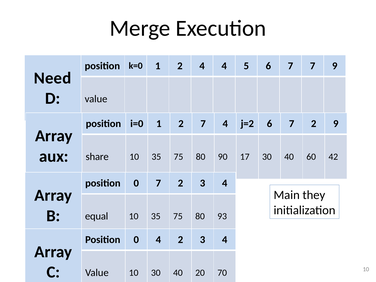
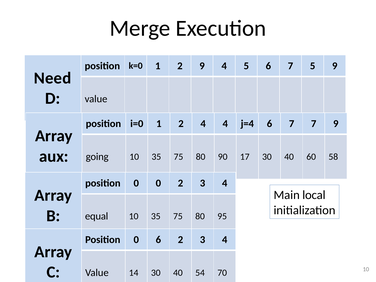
2 4: 4 -> 9 (202, 66)
7 7: 7 -> 5 (313, 66)
2 7: 7 -> 4 (203, 124)
j=2: j=2 -> j=4 (247, 124)
6 7 2: 2 -> 7 (314, 124)
share: share -> going (97, 157)
42: 42 -> 58 (333, 157)
0 7: 7 -> 0 (158, 183)
they: they -> local (314, 195)
93: 93 -> 95 (222, 216)
0 4: 4 -> 6 (158, 240)
Value 10: 10 -> 14 (134, 273)
20: 20 -> 54 (200, 273)
